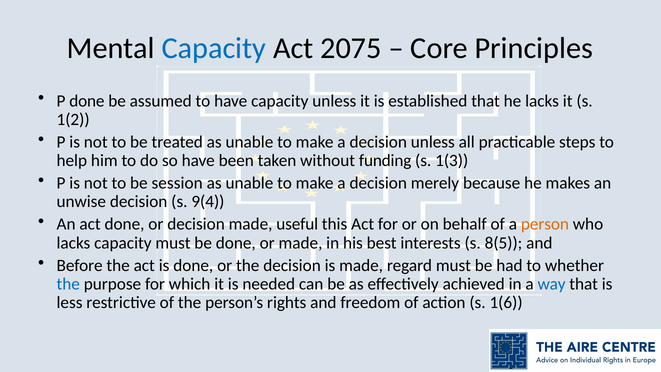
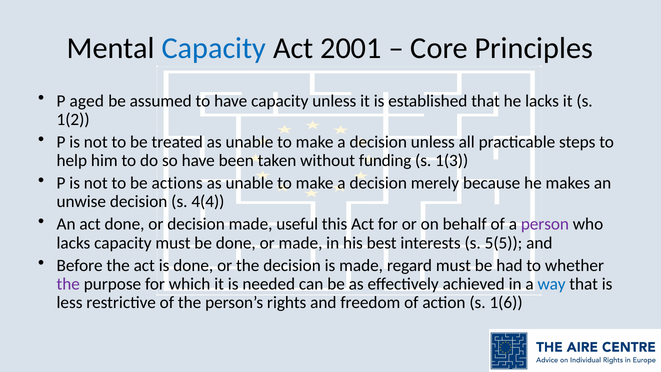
2075: 2075 -> 2001 (351, 48)
P done: done -> aged (87, 101)
session: session -> actions (177, 183)
9(4: 9(4 -> 4(4 (208, 202)
person colour: orange -> purple (545, 224)
8(5: 8(5 -> 5(5 (504, 243)
the colour: blue -> purple (68, 284)
